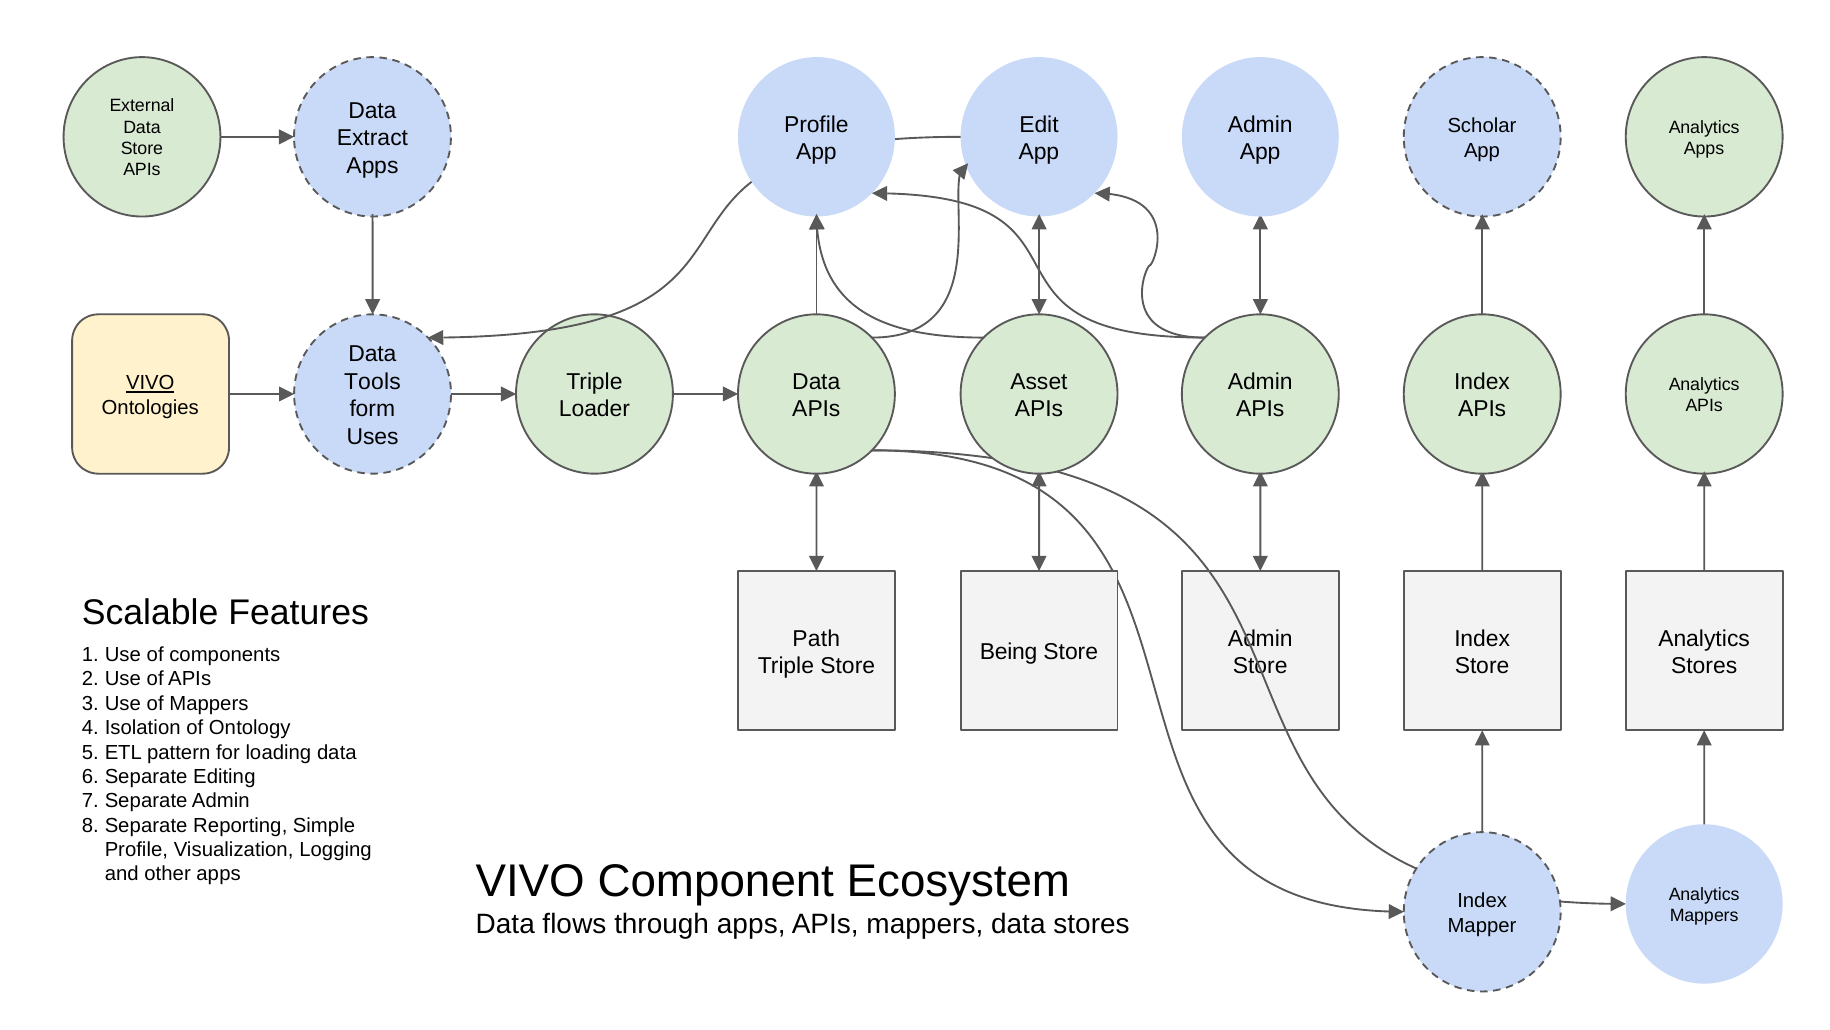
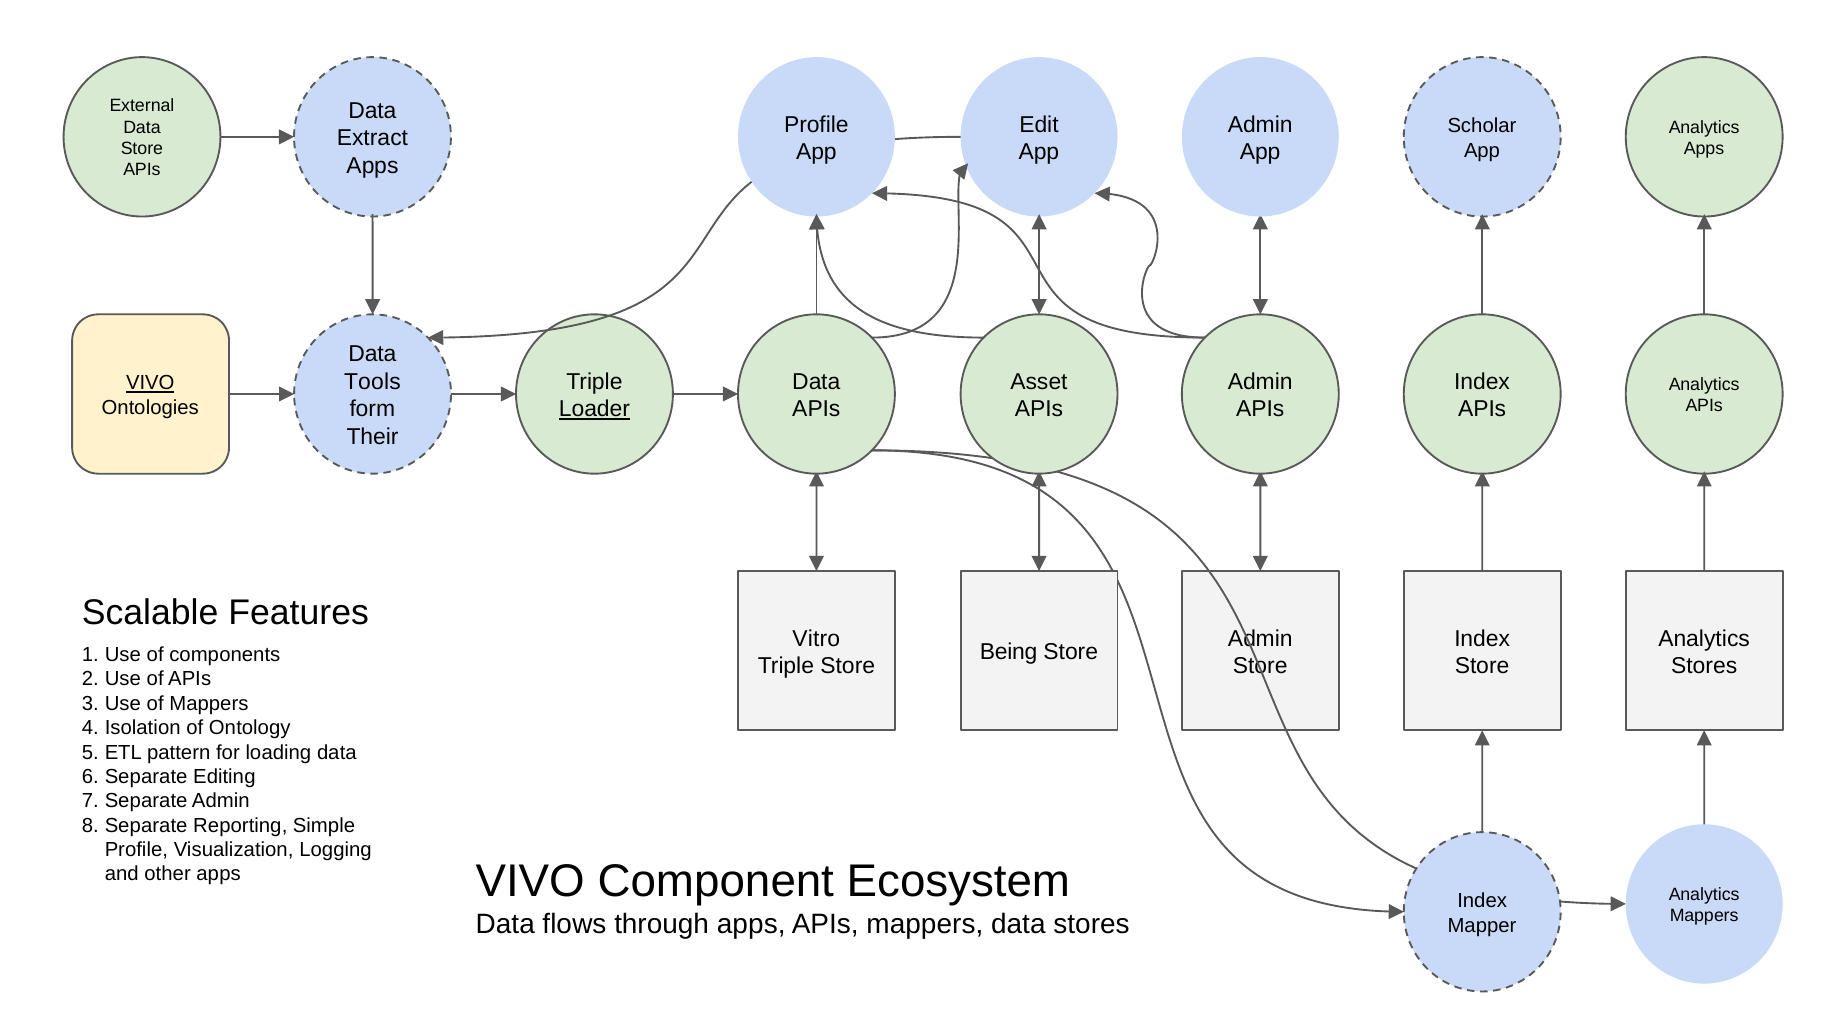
Loader underline: none -> present (594, 409)
Uses: Uses -> Their (373, 437)
Path: Path -> Vitro (816, 638)
